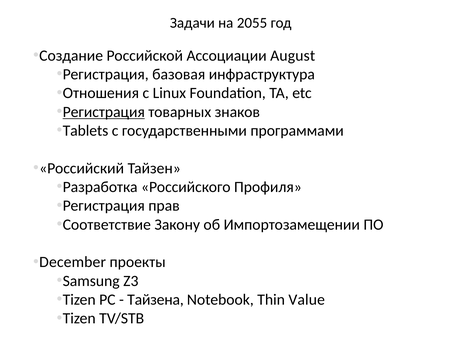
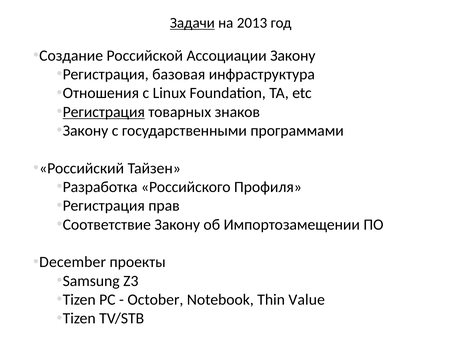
Задачи underline: none -> present (192, 23)
2055: 2055 -> 2013 (252, 23)
Ассоциации August: August -> Закону (293, 56)
Tablets: Tablets -> Закону (85, 131)
Тайзена: Тайзена -> October (155, 299)
